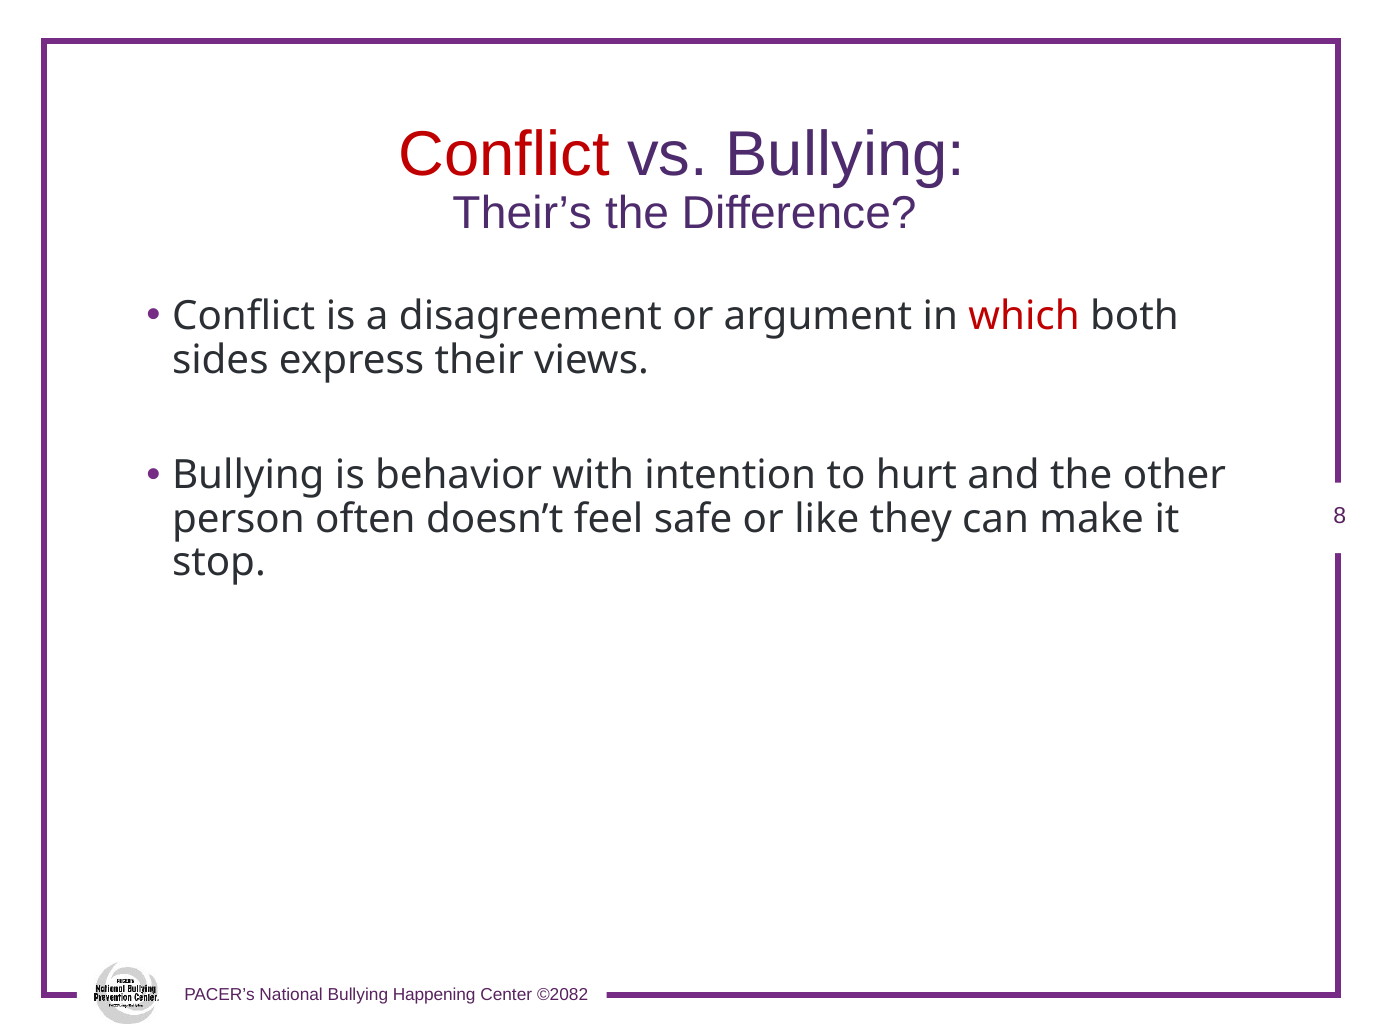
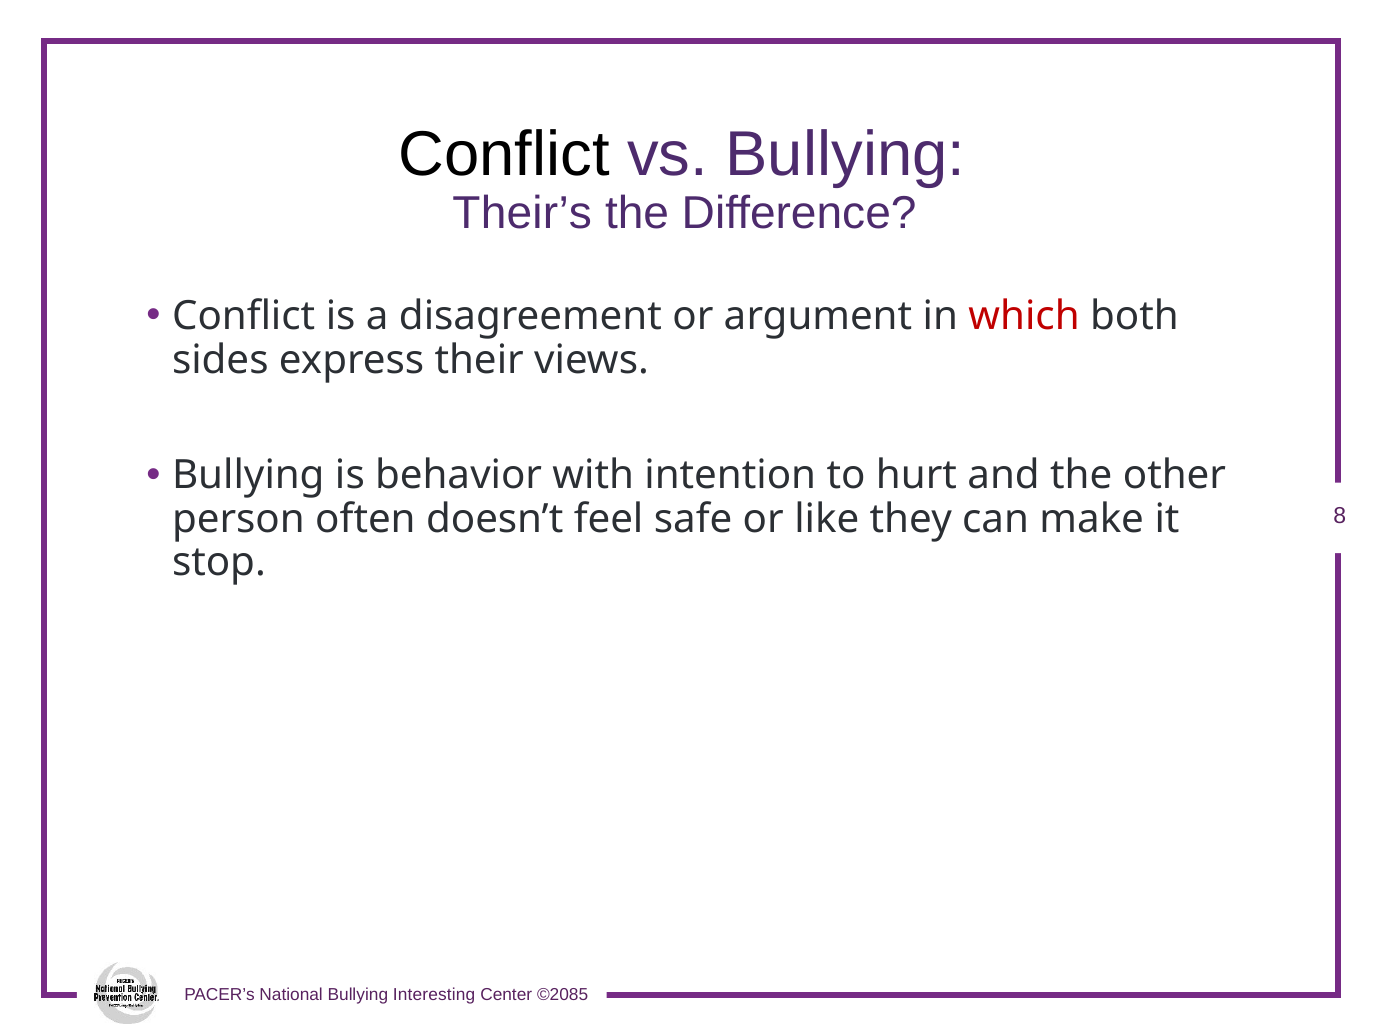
Conflict colour: red -> black (504, 154)
Happening: Happening -> Interesting (434, 996)
©2082: ©2082 -> ©2085 (563, 996)
